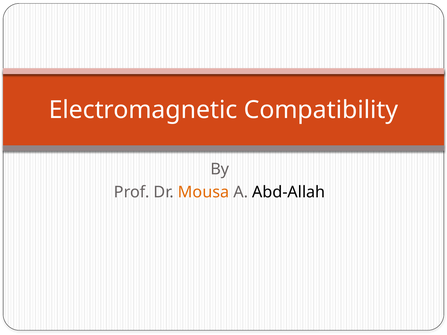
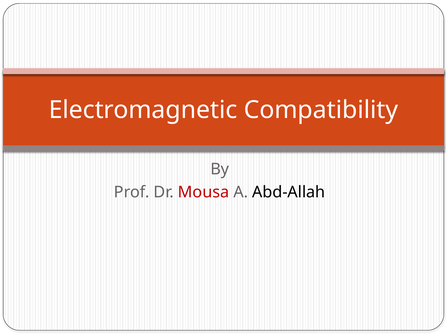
Mousa colour: orange -> red (204, 192)
